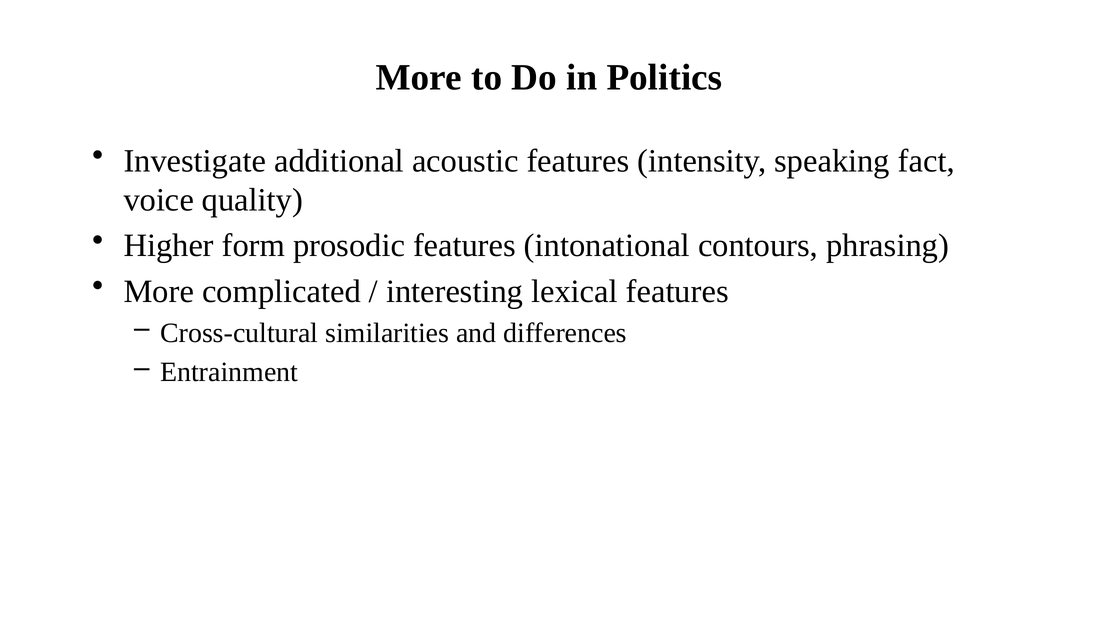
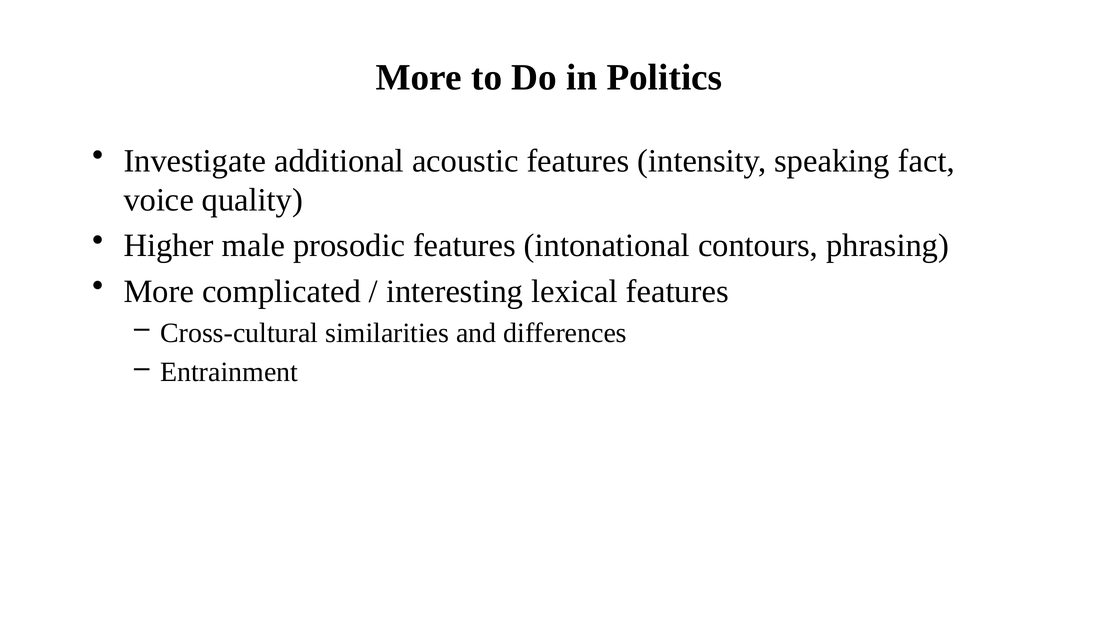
form: form -> male (253, 246)
